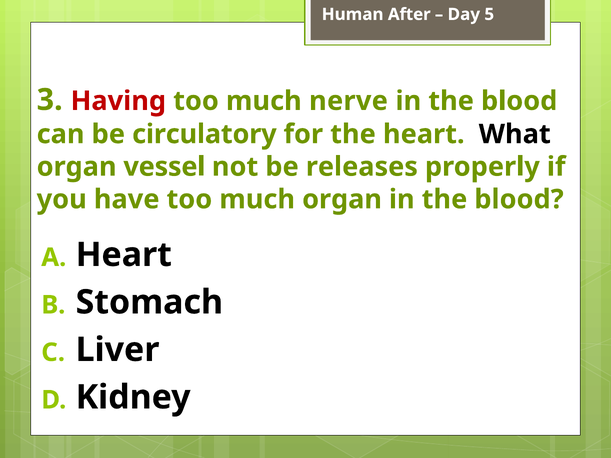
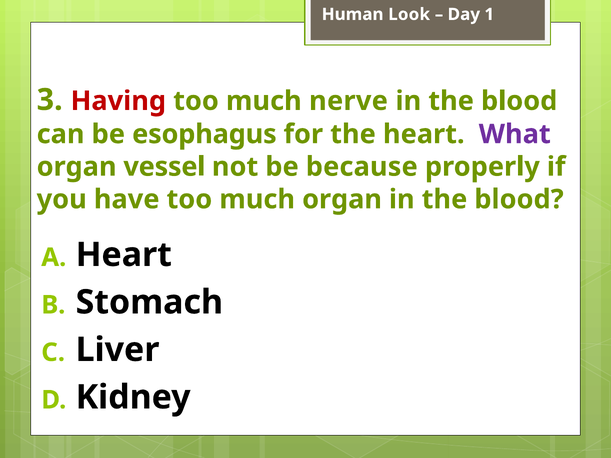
After: After -> Look (409, 14)
5: 5 -> 1 (489, 14)
circulatory: circulatory -> esophagus (204, 134)
What colour: black -> purple (515, 134)
releases: releases -> because (362, 167)
